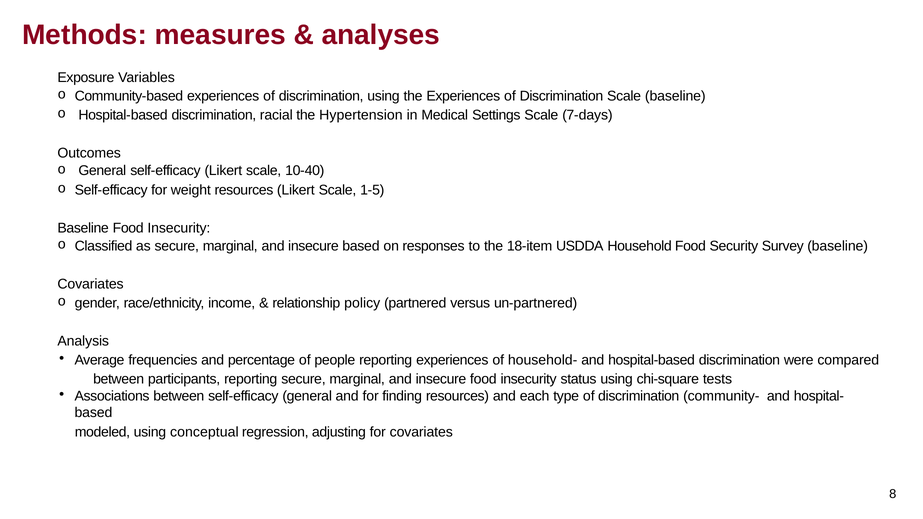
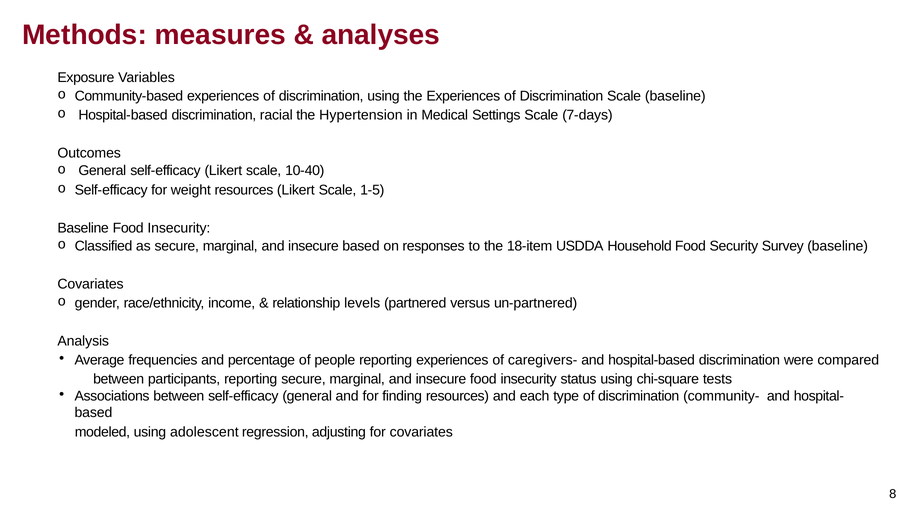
policy: policy -> levels (362, 303)
household-: household- -> caregivers- (543, 360)
conceptual: conceptual -> adolescent (204, 432)
